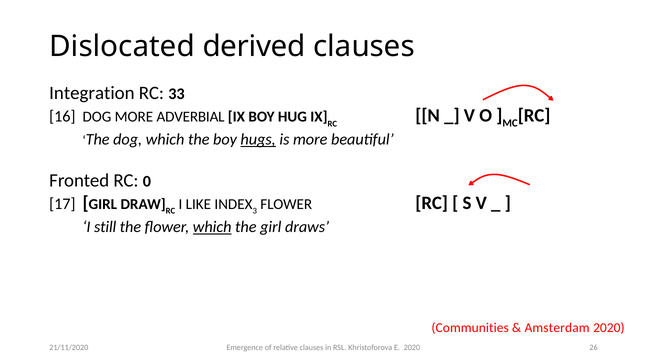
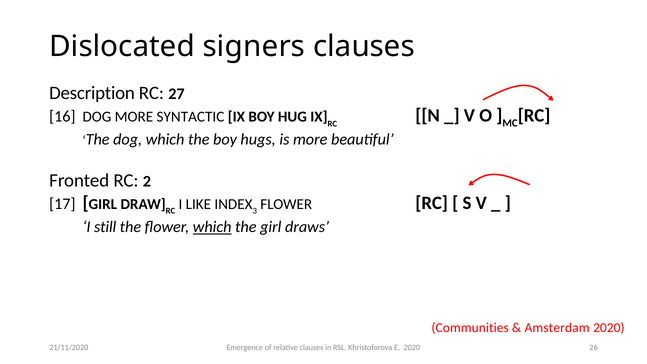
derived: derived -> signers (254, 47)
Integration: Integration -> Description (92, 93)
33: 33 -> 27 (176, 94)
ADVERBIAL: ADVERBIAL -> SYNTACTIC (190, 117)
hugs underline: present -> none (258, 140)
0: 0 -> 2 (147, 181)
